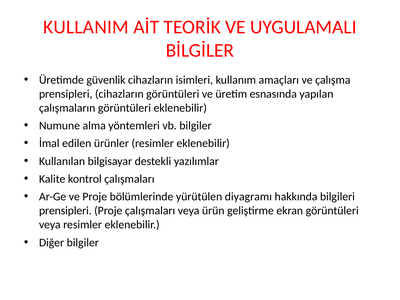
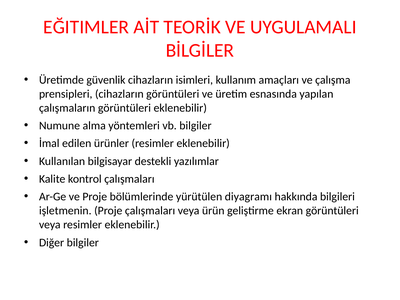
KULLANIM: KULLANIM -> EĞITIMLER (86, 27)
prensipleri: prensipleri -> işletmenin (65, 211)
